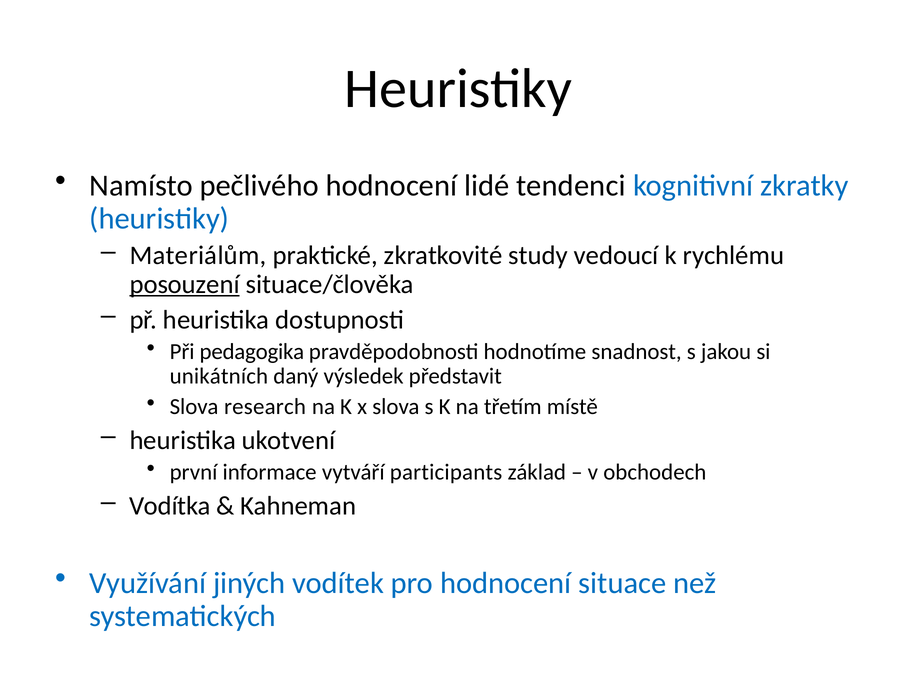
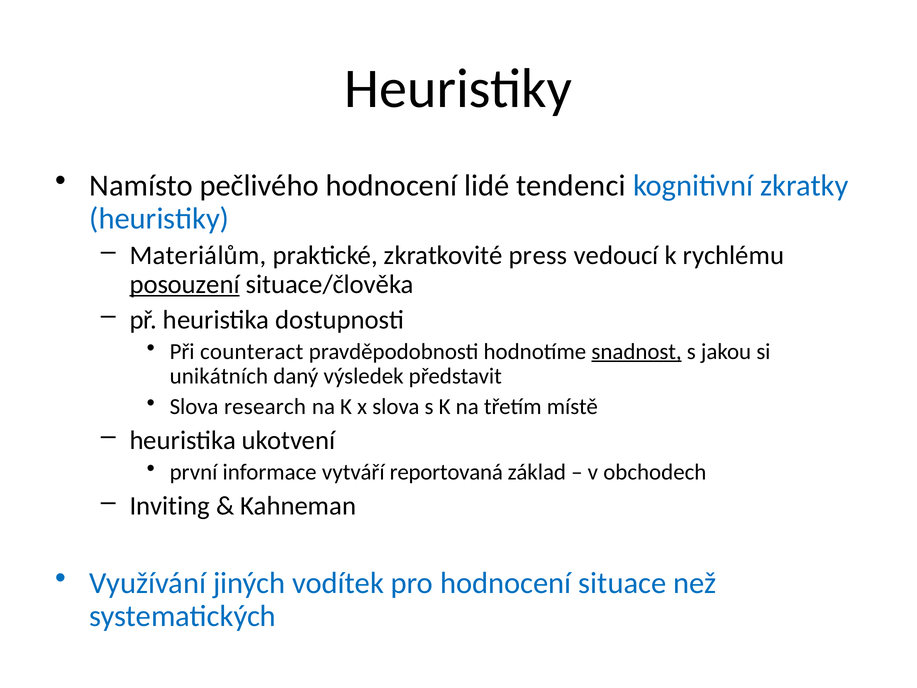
study: study -> press (538, 255)
pedagogika: pedagogika -> counteract (252, 351)
snadnost underline: none -> present (637, 351)
participants: participants -> reportovaná (446, 472)
Vodítka: Vodítka -> Inviting (170, 506)
